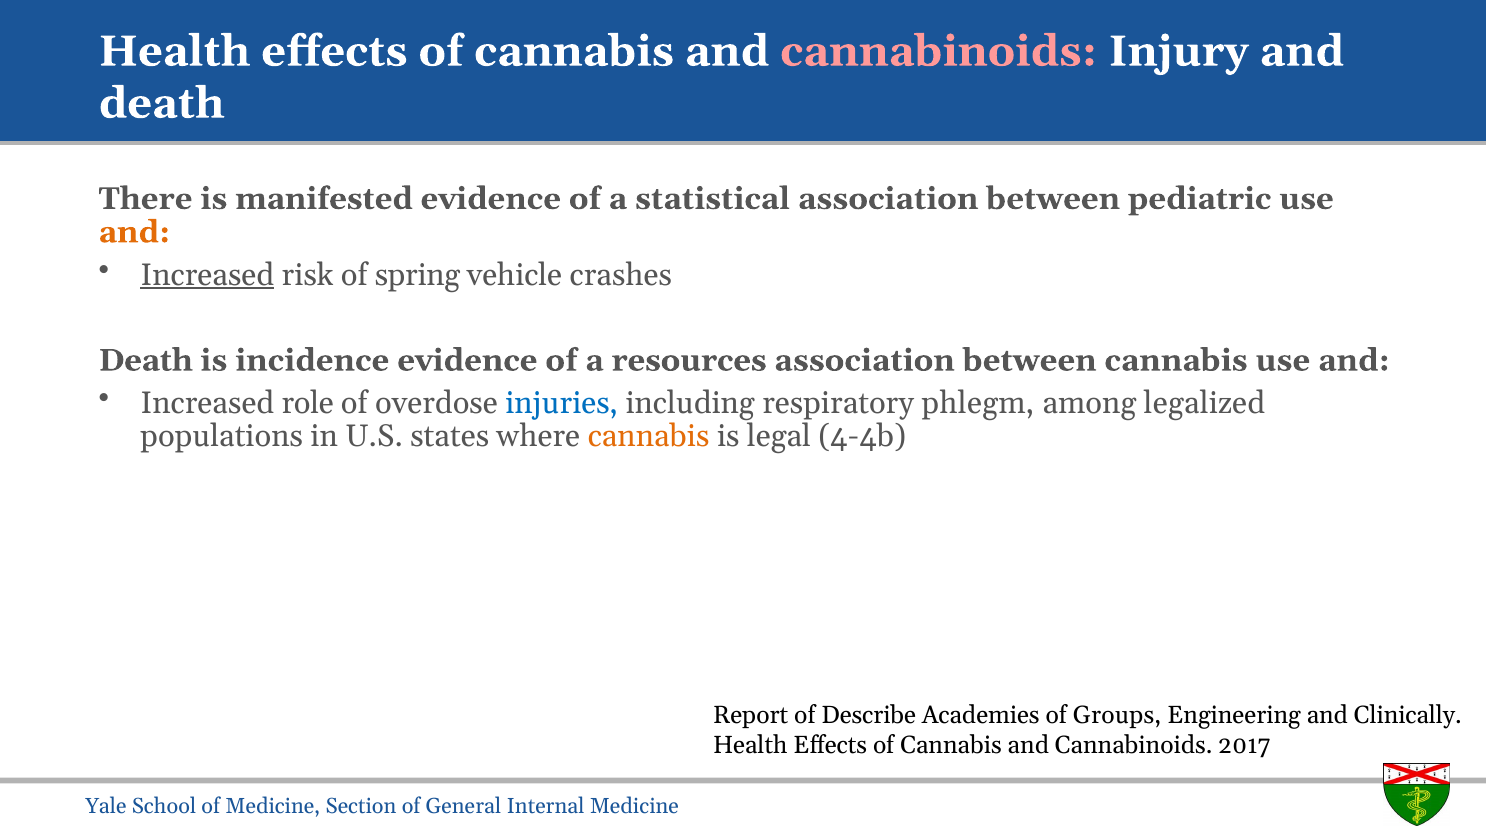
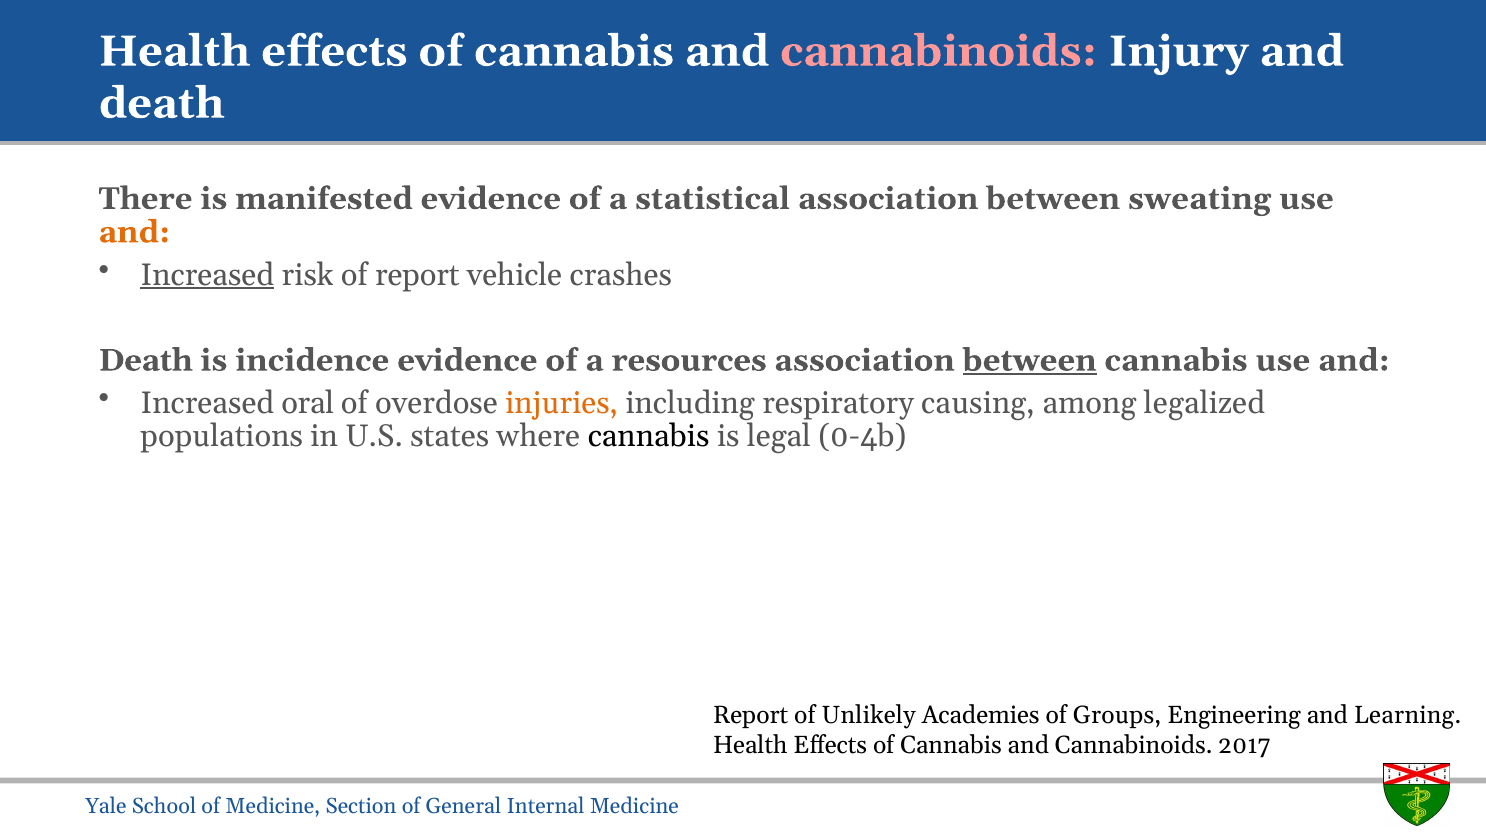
pediatric: pediatric -> sweating (1200, 199)
of spring: spring -> report (417, 275)
between underline: none -> present (1030, 360)
role: role -> oral (308, 403)
injuries colour: blue -> orange (562, 403)
phlegm: phlegm -> causing (978, 403)
cannabis colour: orange -> black (649, 436)
4-4b: 4-4b -> 0-4b (862, 436)
Describe: Describe -> Unlikely (869, 715)
Clinically: Clinically -> Learning (1408, 715)
